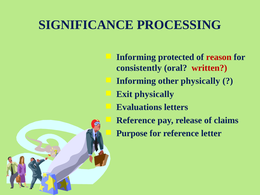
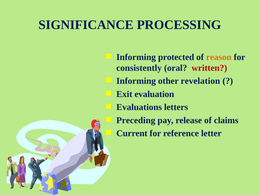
reason colour: red -> orange (219, 57)
other physically: physically -> revelation (200, 81)
Exit physically: physically -> evaluation (154, 94)
Reference: Reference -> Preceding (136, 120)
Purpose: Purpose -> Current (132, 133)
